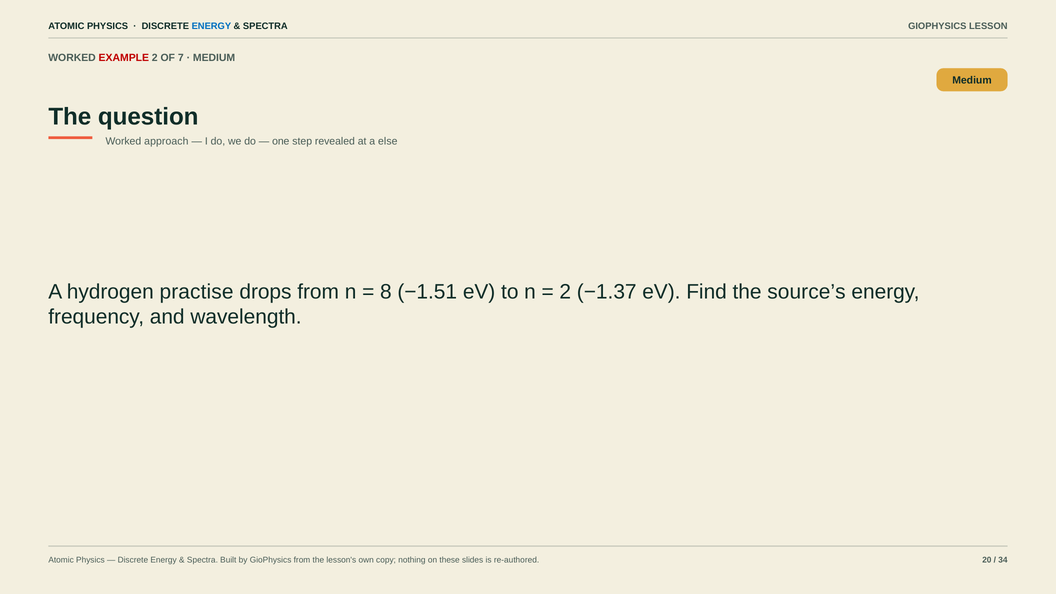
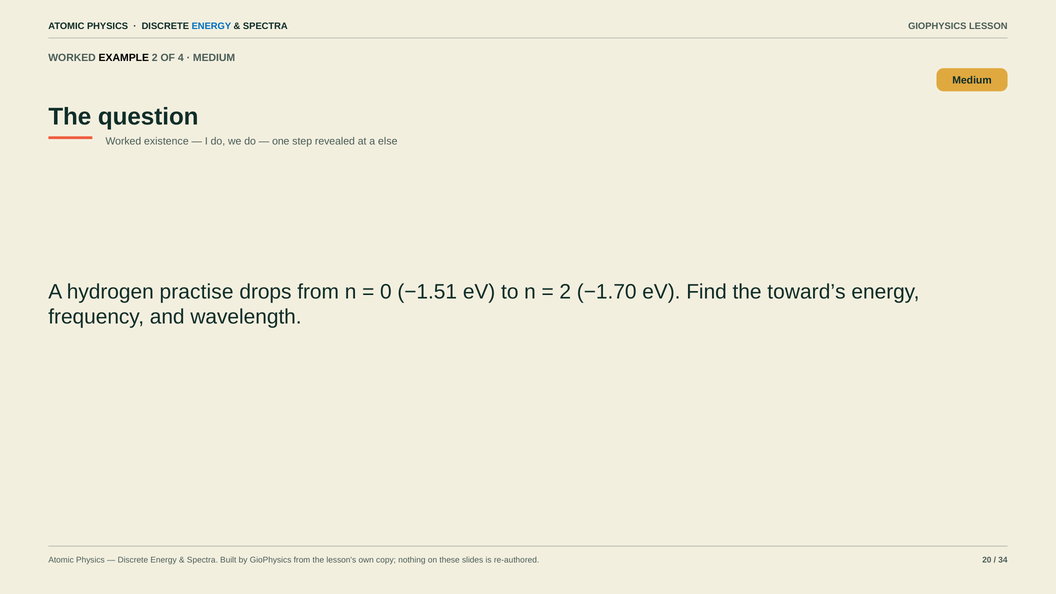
EXAMPLE colour: red -> black (124, 58)
7: 7 -> 4 (181, 58)
approach: approach -> existence (166, 141)
8: 8 -> 0 (386, 292)
−1.37: −1.37 -> −1.70 (607, 292)
source’s: source’s -> toward’s (806, 292)
